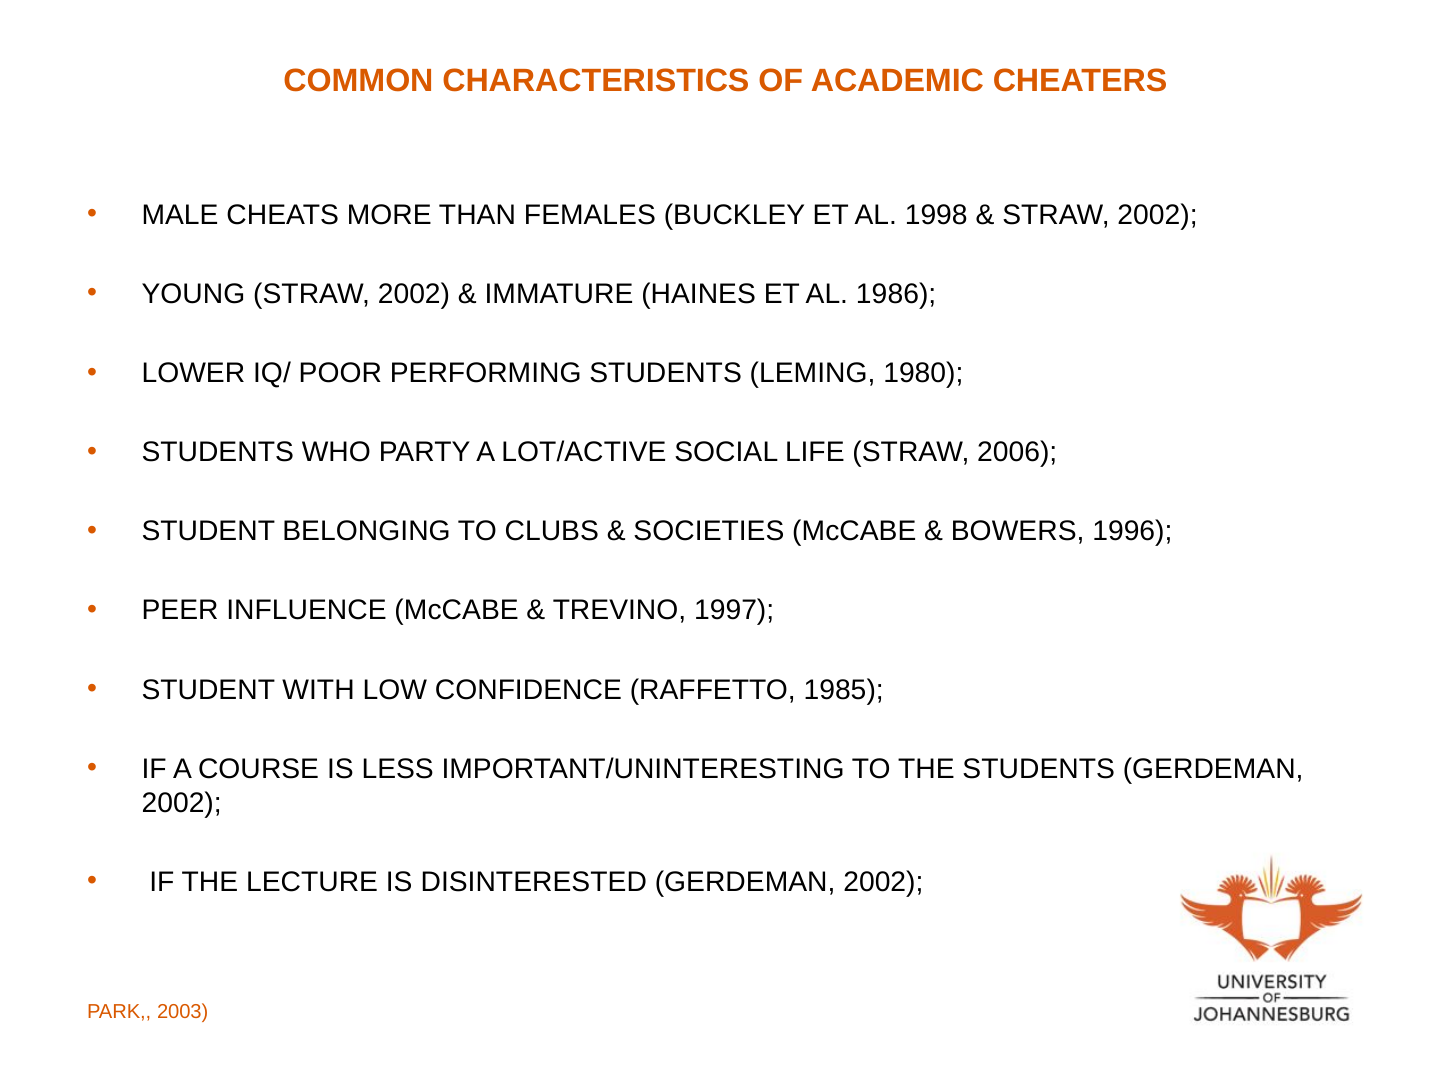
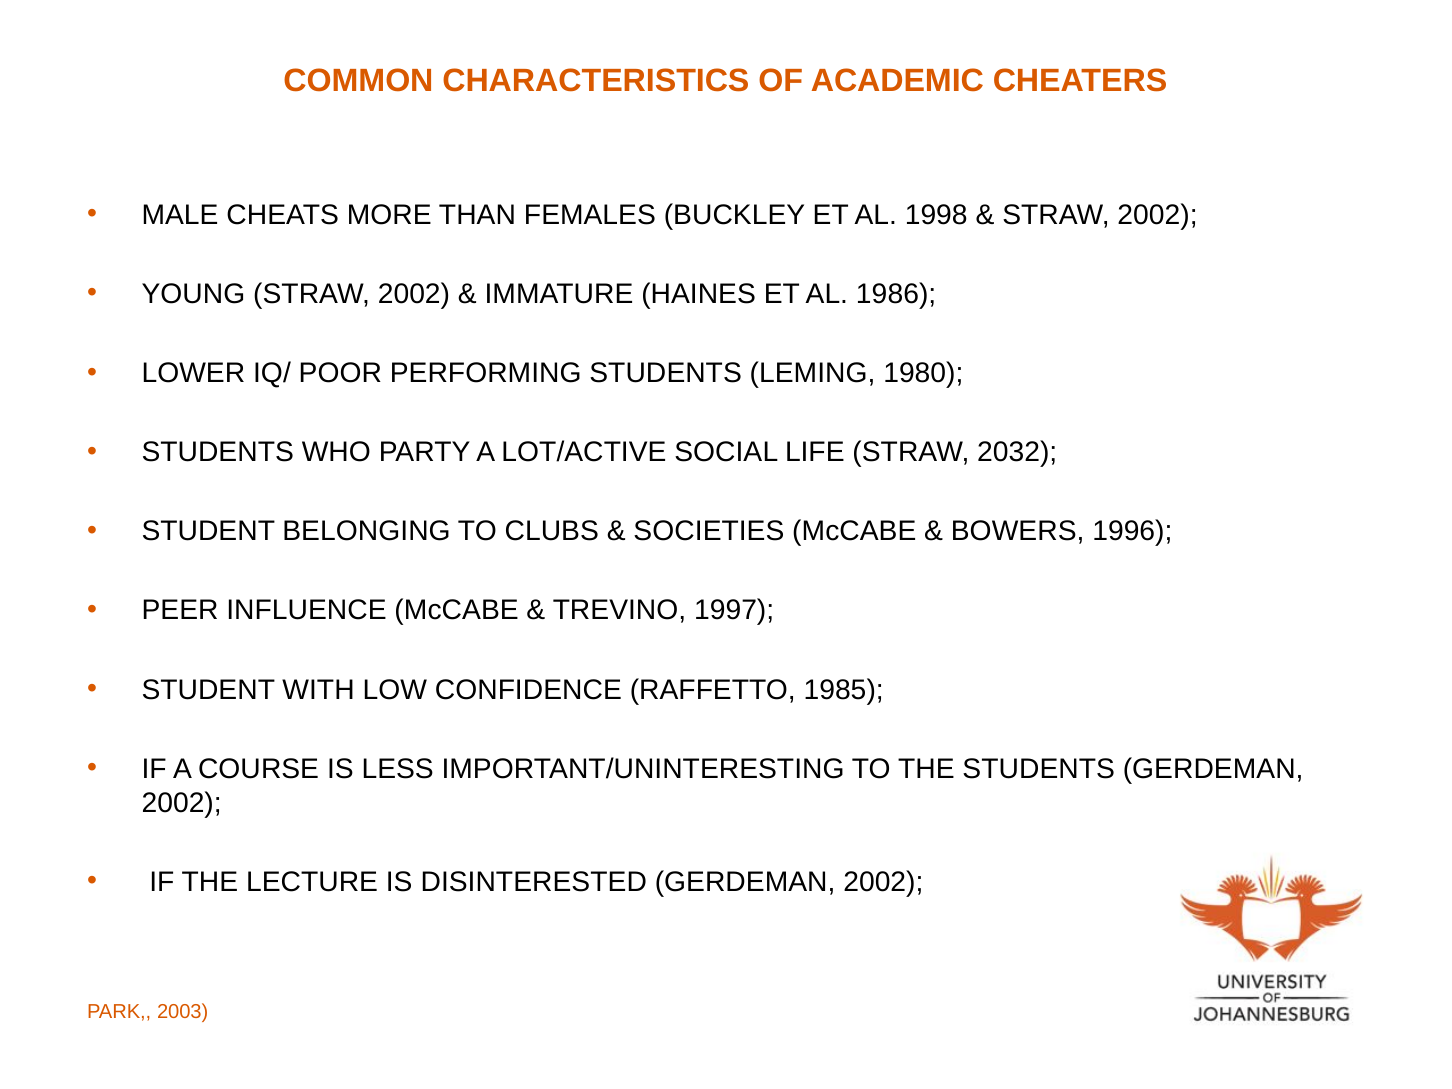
2006: 2006 -> 2032 (1017, 452)
